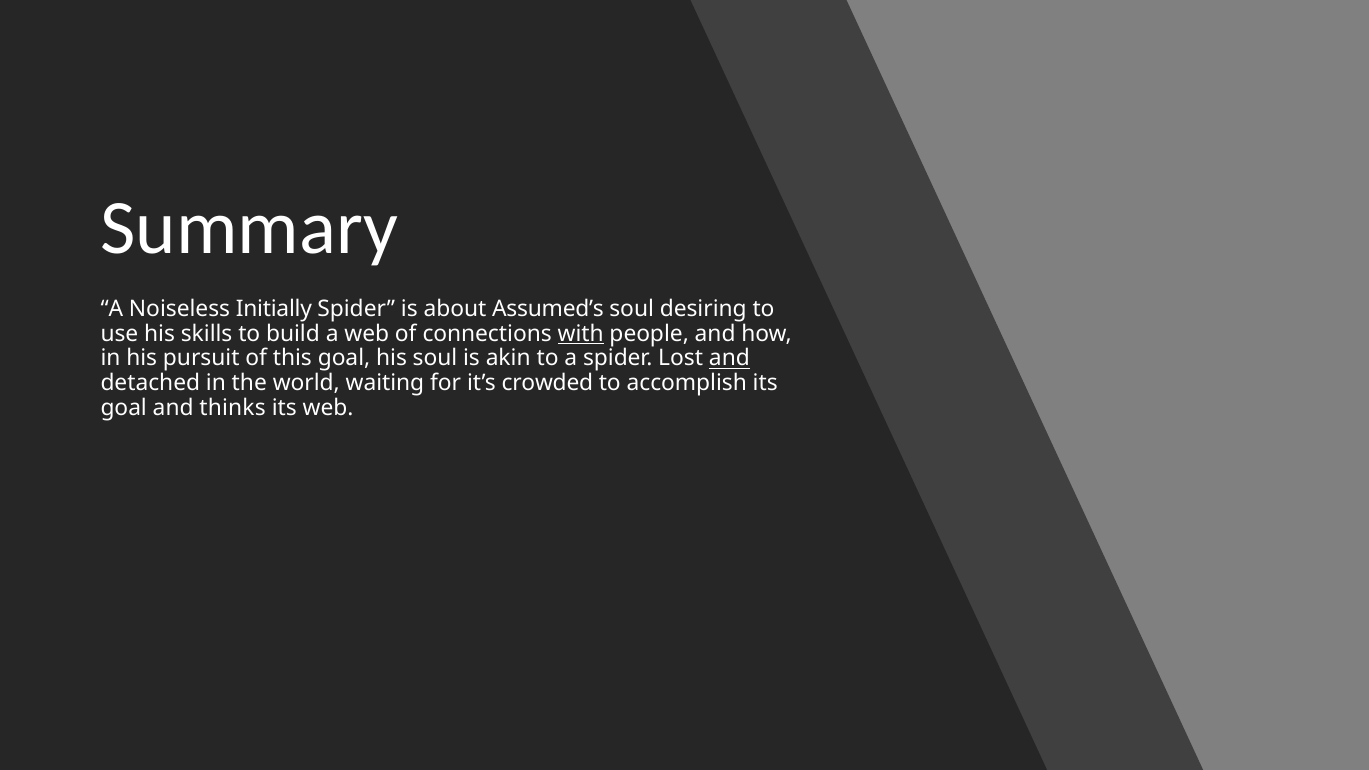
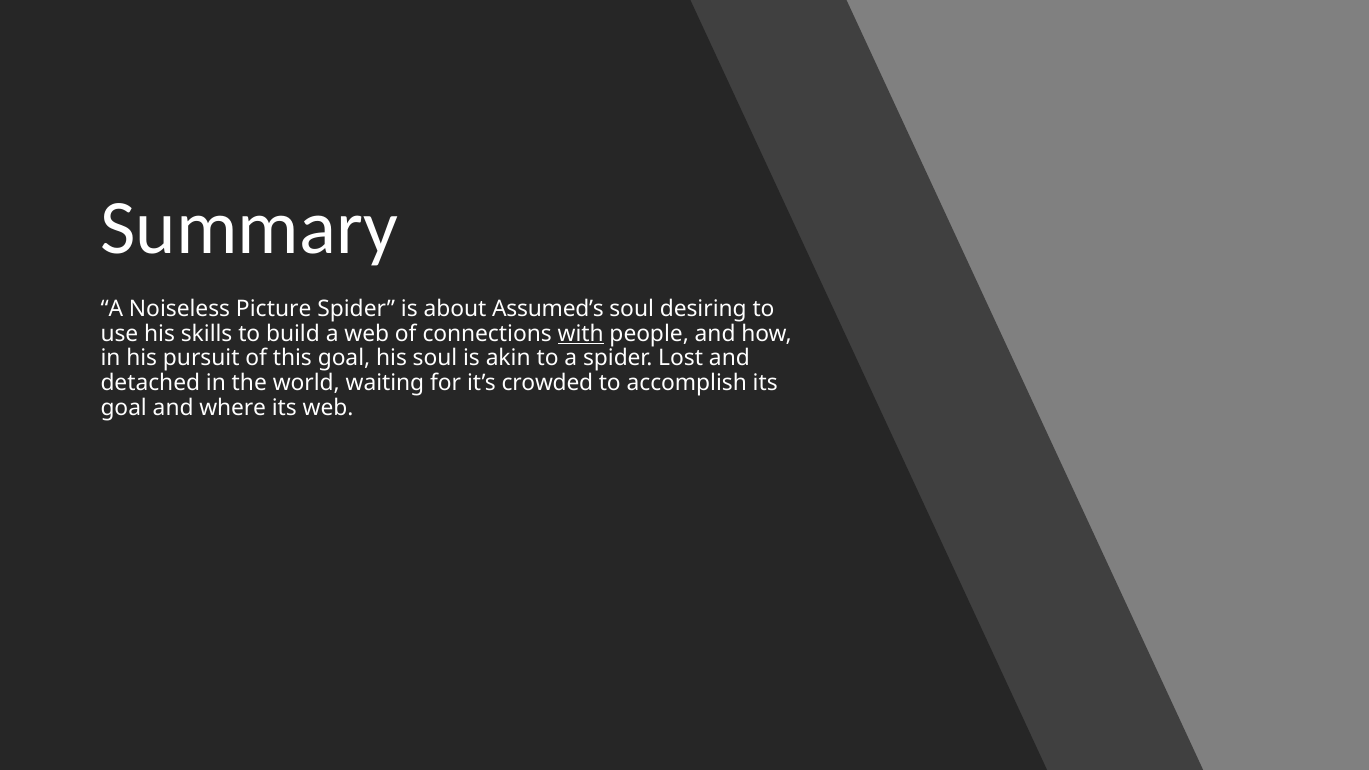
Initially: Initially -> Picture (274, 309)
and underline: present -> none (729, 358)
thinks: thinks -> where (233, 408)
